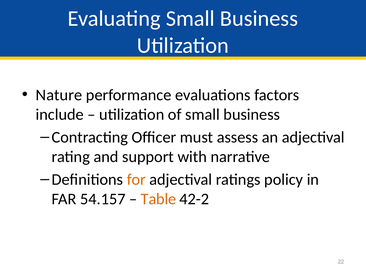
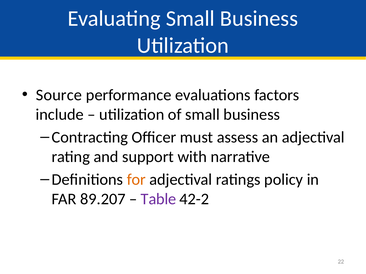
Nature: Nature -> Source (59, 95)
54.157: 54.157 -> 89.207 (103, 199)
Table colour: orange -> purple (158, 199)
